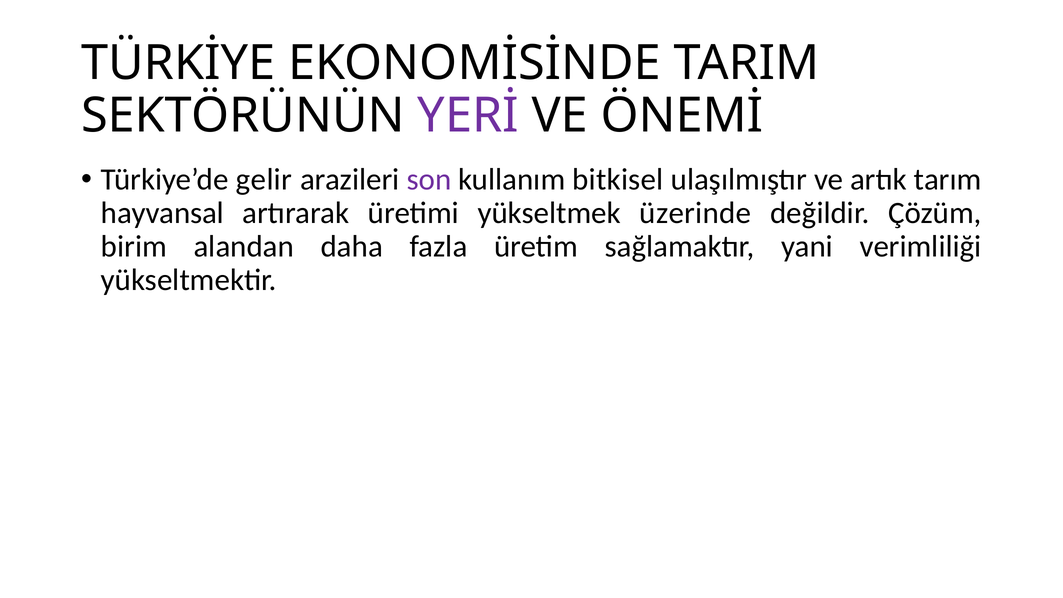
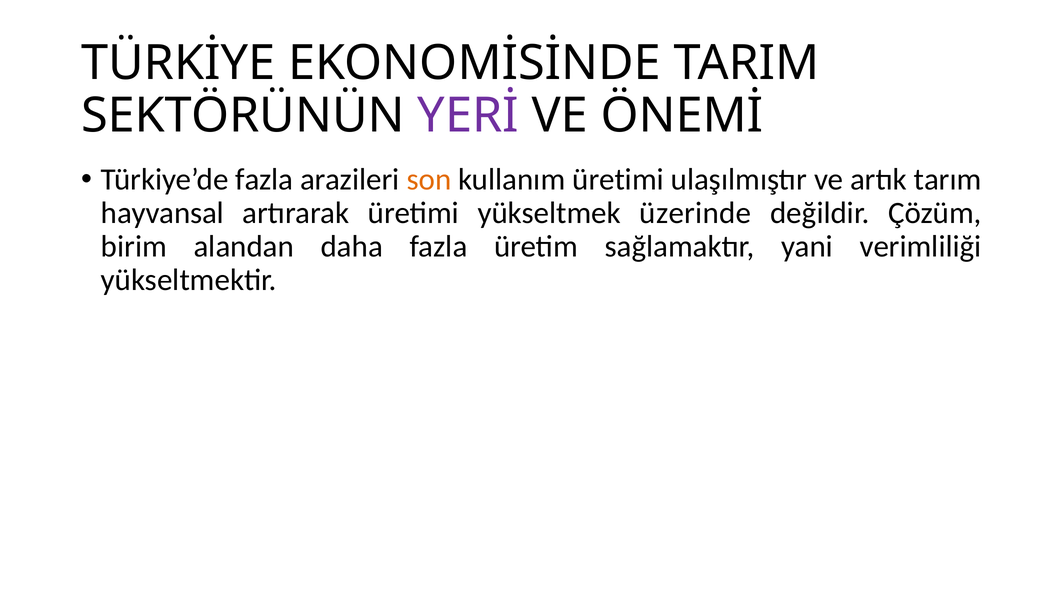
Türkiye’de gelir: gelir -> fazla (264, 180)
son colour: purple -> orange (429, 180)
kullanım bitkisel: bitkisel -> üretimi (618, 180)
